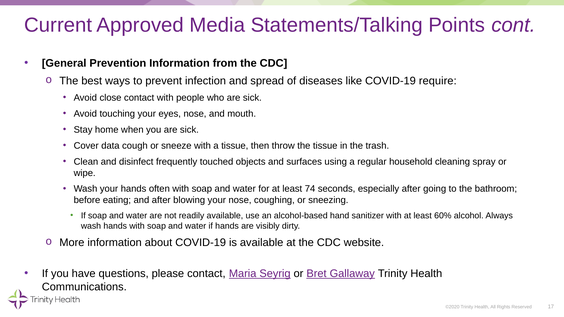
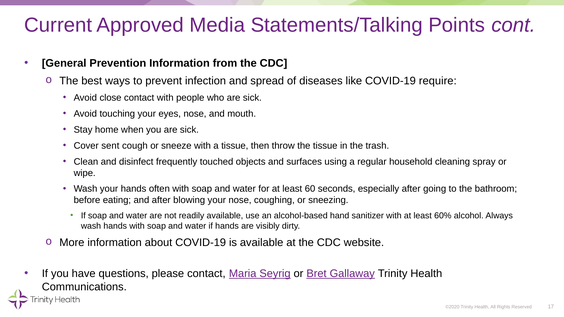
data: data -> sent (110, 146)
74: 74 -> 60 (310, 189)
